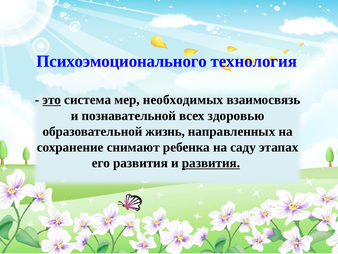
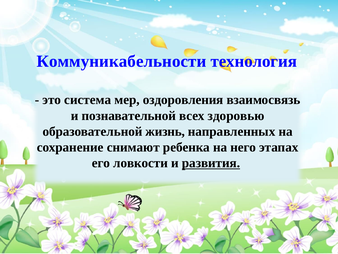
Психоэмоционального: Психоэмоционального -> Коммуникабельности (121, 61)
это underline: present -> none (52, 100)
необходимых: необходимых -> оздоровления (183, 100)
саду: саду -> него (243, 147)
его развития: развития -> ловкости (141, 163)
